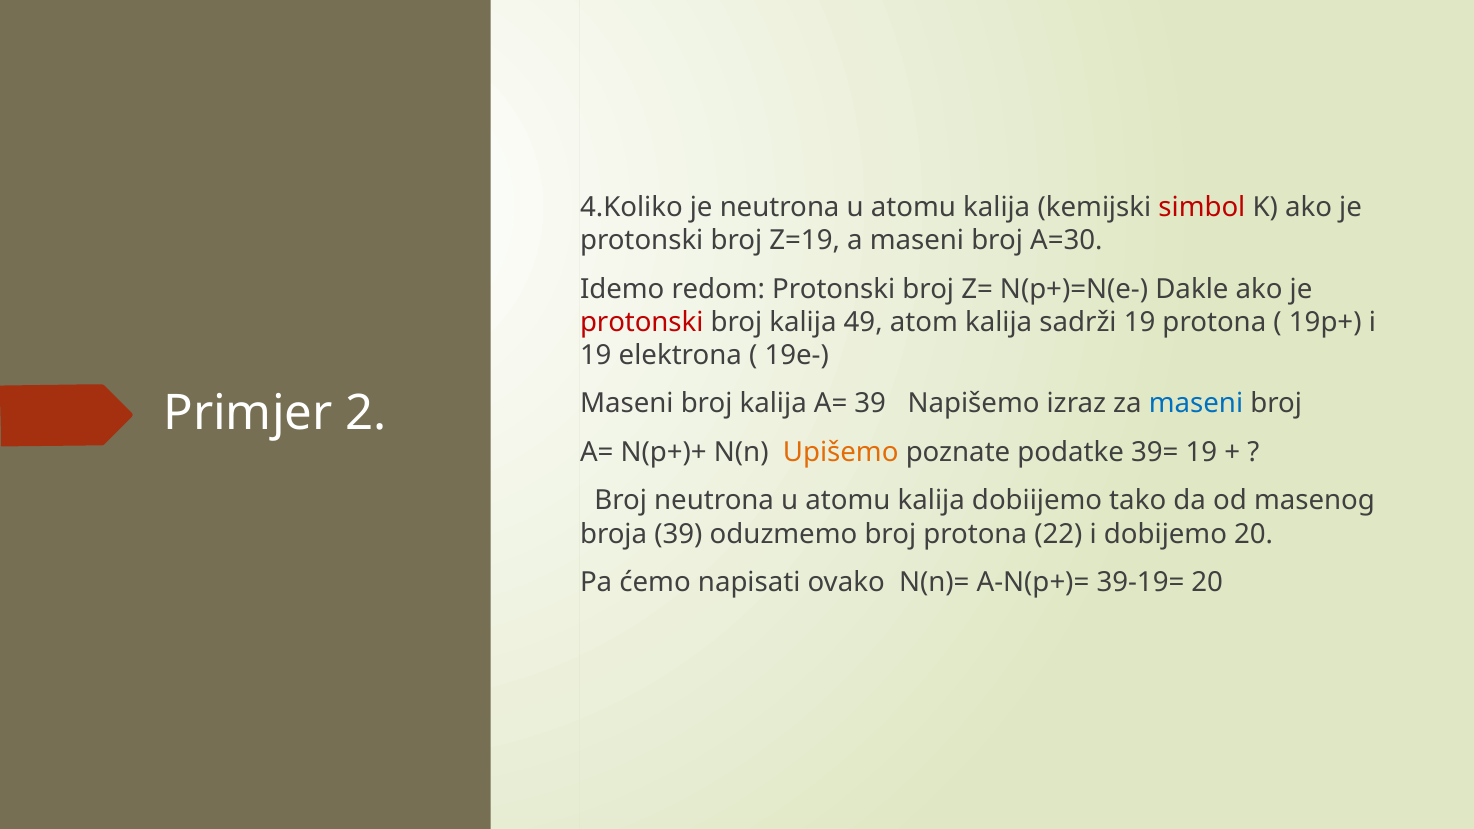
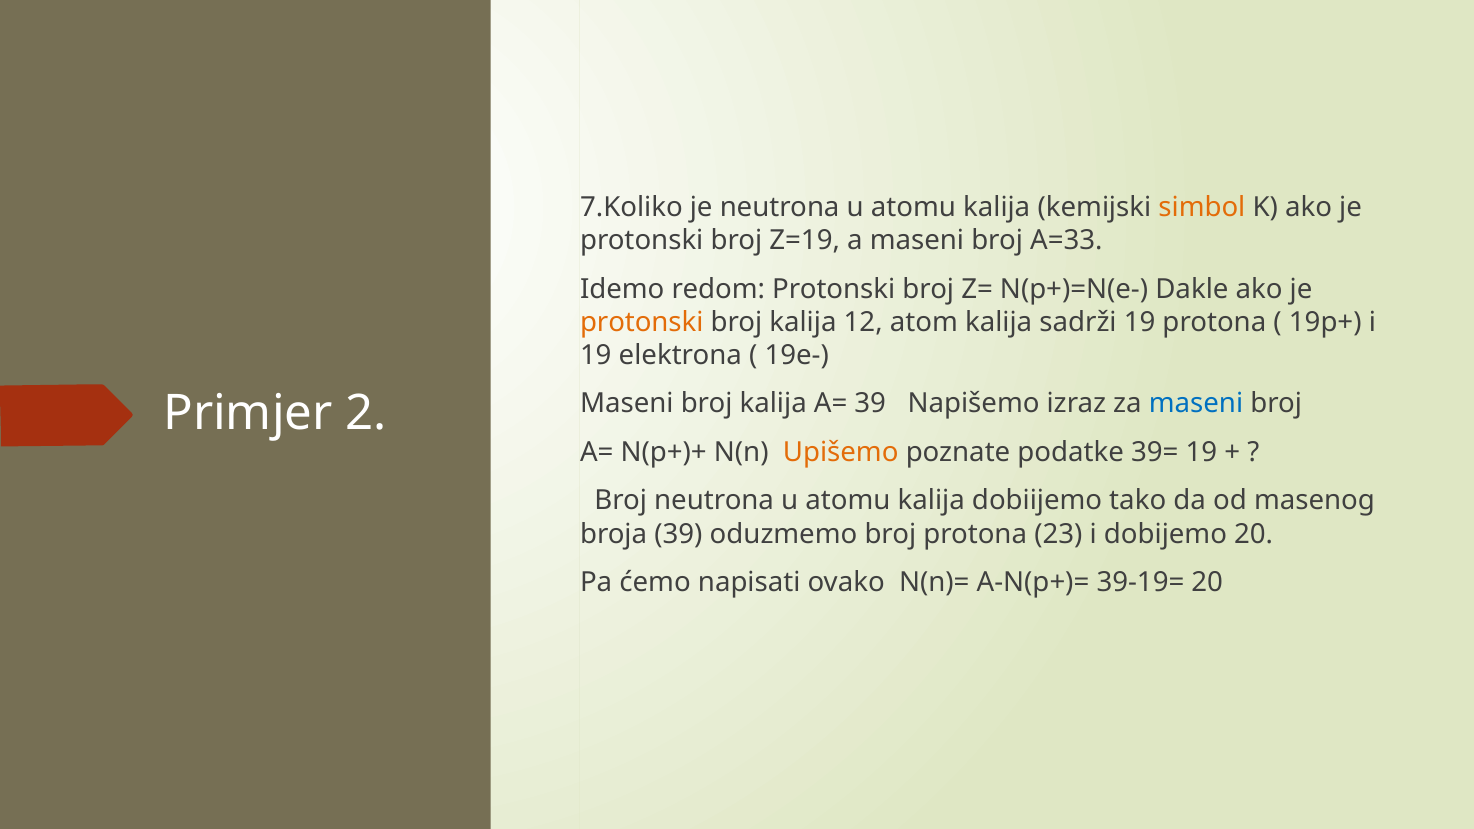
4.Koliko: 4.Koliko -> 7.Koliko (631, 207)
simbol colour: red -> orange (1202, 207)
A=30: A=30 -> A=33 (1066, 240)
protonski colour: red -> orange (642, 322)
49: 49 -> 12 (863, 322)
22: 22 -> 23 (1058, 534)
